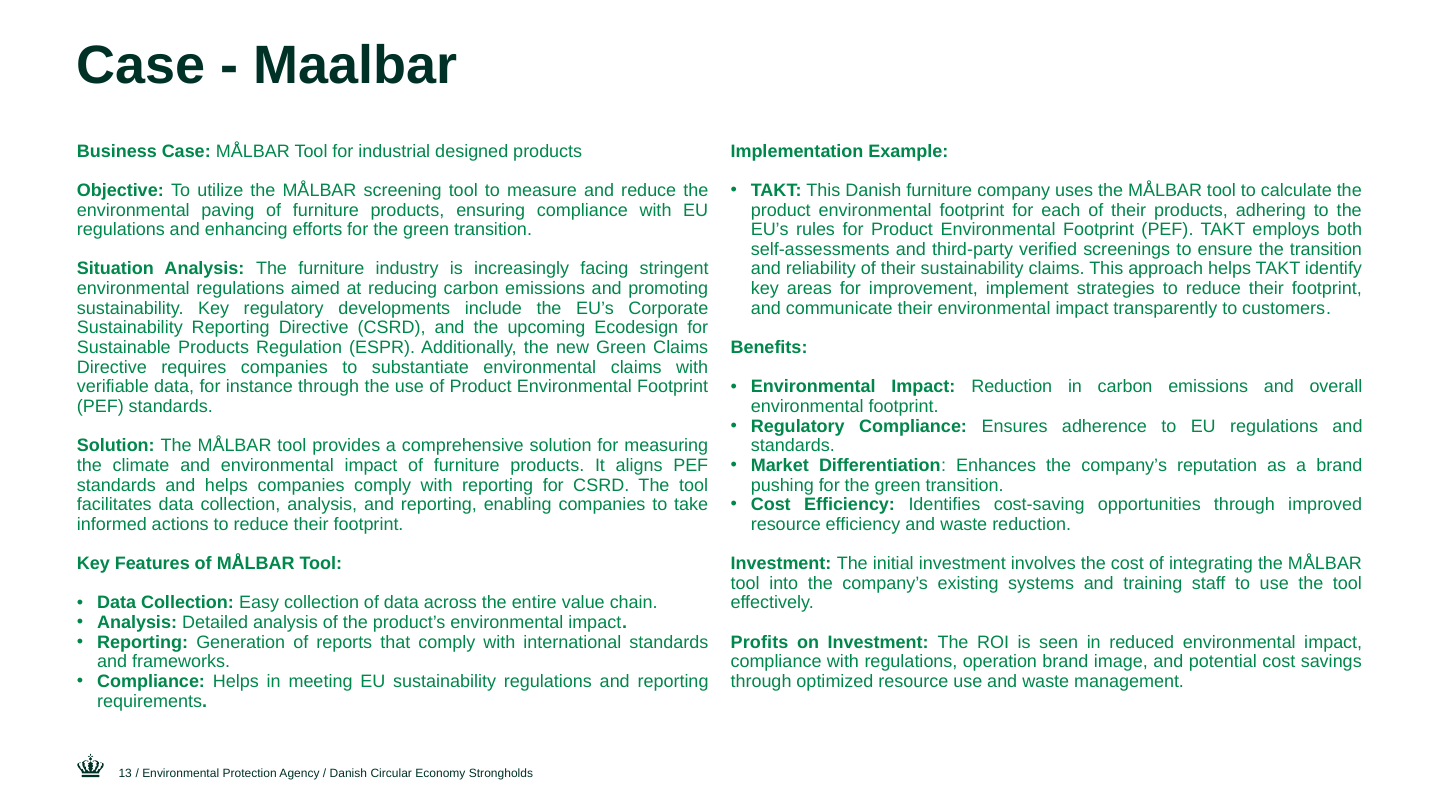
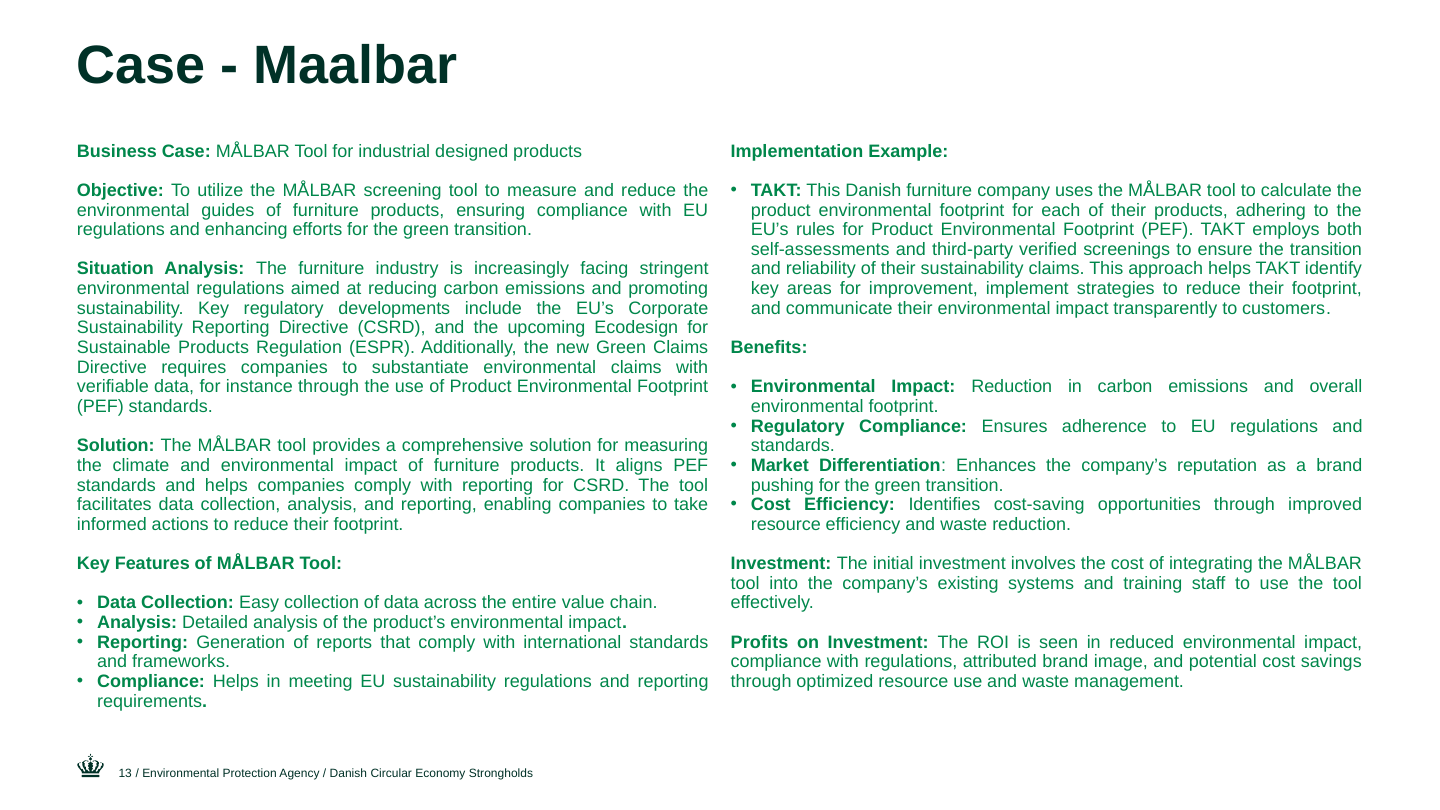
paving: paving -> guides (228, 210)
operation: operation -> attributed (1000, 662)
